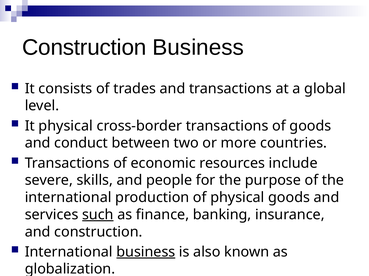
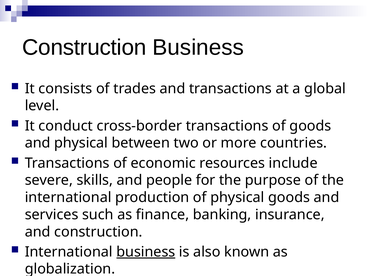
It physical: physical -> conduct (66, 126)
and conduct: conduct -> physical (81, 143)
such underline: present -> none (98, 215)
